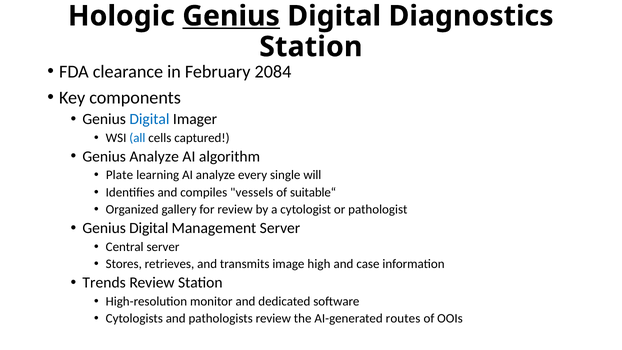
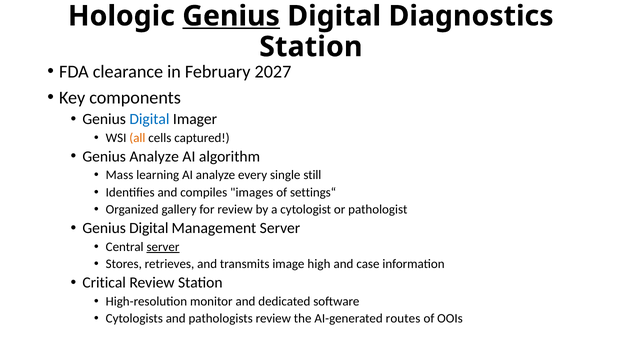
2084: 2084 -> 2027 (273, 72)
all colour: blue -> orange (137, 138)
Plate: Plate -> Mass (120, 175)
will: will -> still (312, 175)
vessels: vessels -> images (252, 192)
suitable“: suitable“ -> settings“ (313, 192)
server underline: none -> present (163, 247)
Trends: Trends -> Critical (104, 283)
